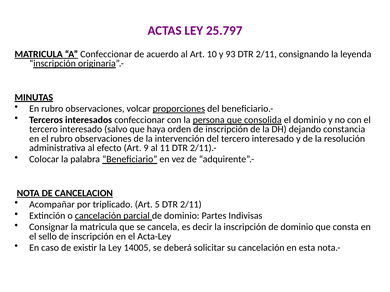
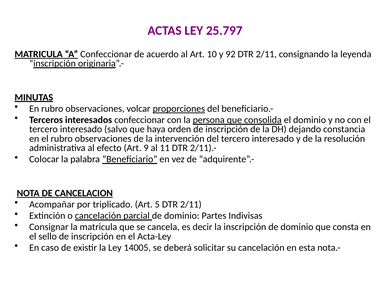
93: 93 -> 92 (231, 54)
